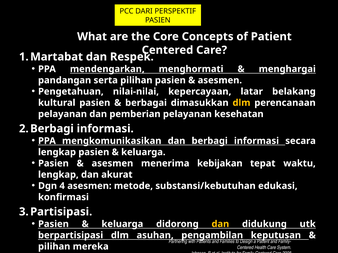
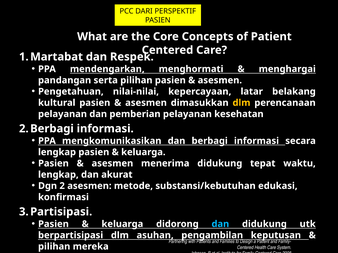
berbagai: berbagai -> asesmen (146, 103)
menerima kebijakan: kebijakan -> didukung (220, 164)
4: 4 -> 2 (62, 186)
dan colour: yellow -> light blue (220, 224)
